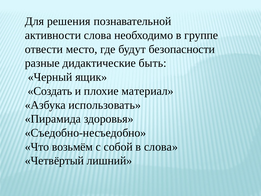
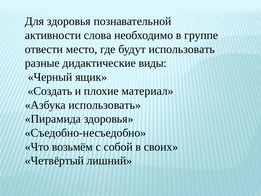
Для решения: решения -> здоровья (69, 21)
будут безопасности: безопасности -> использовать (182, 49)
быть: быть -> виды (153, 63)
в слова: слова -> своих (161, 147)
